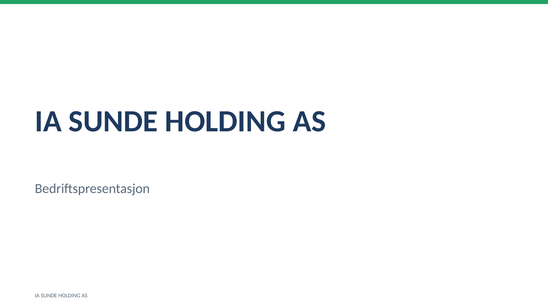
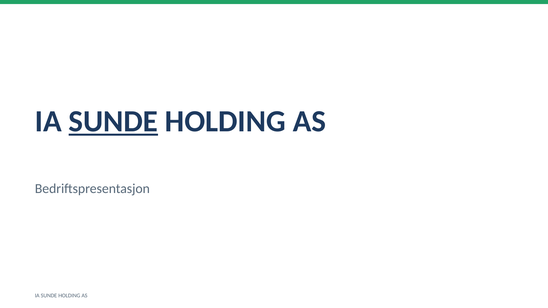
SUNDE underline: none -> present (113, 122)
